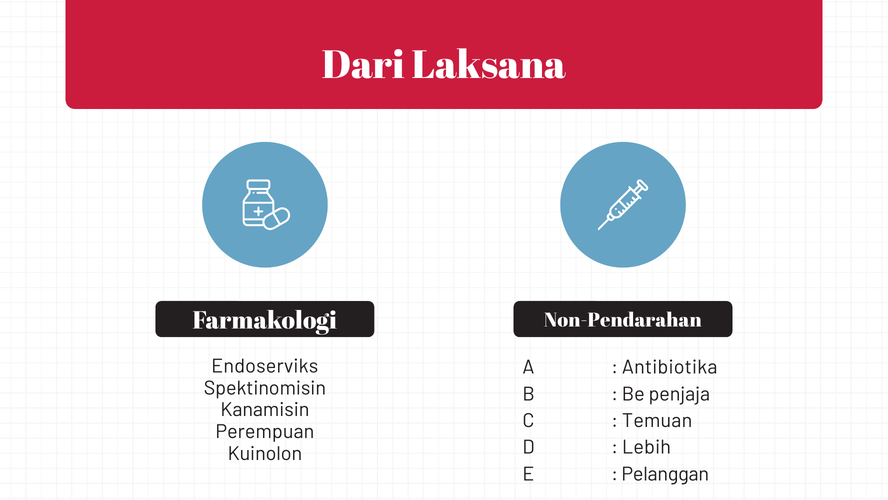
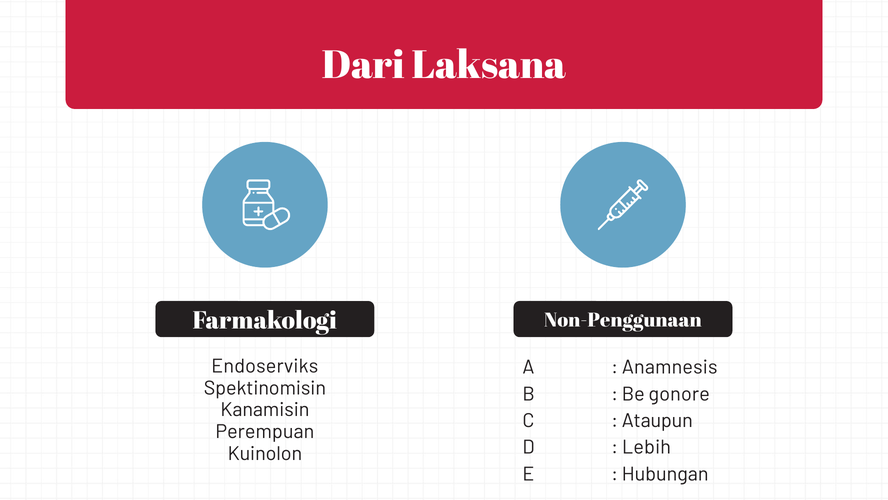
Non-Pendarahan: Non-Pendarahan -> Non-Penggunaan (623, 320)
Antibiotika: Antibiotika -> Anamnesis (670, 367)
penjaja: penjaja -> gonore (679, 394)
Temuan: Temuan -> Ataupun (657, 420)
Pelanggan: Pelanggan -> Hubungan (665, 474)
